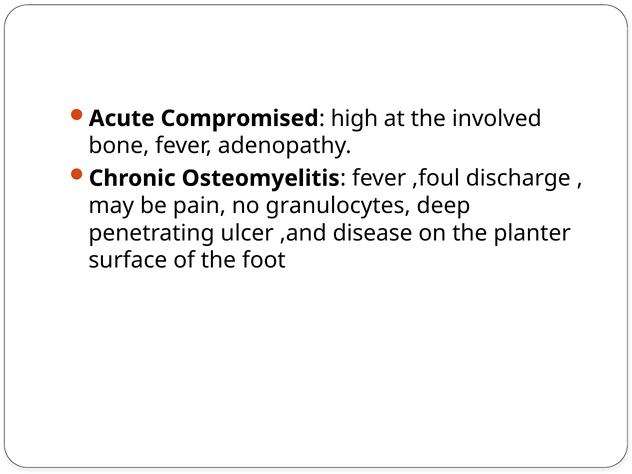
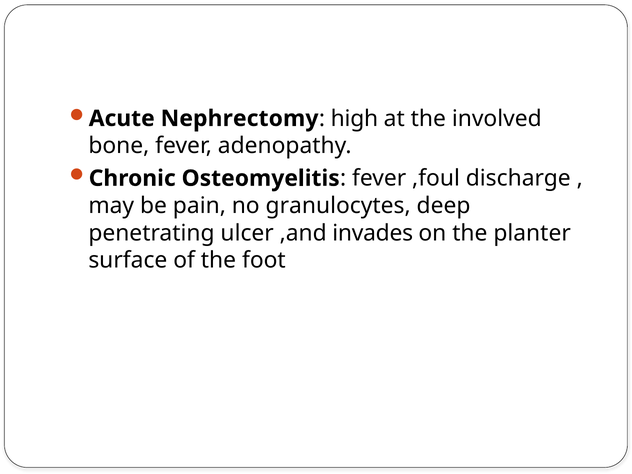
Compromised: Compromised -> Nephrectomy (240, 118)
disease: disease -> invades (373, 233)
